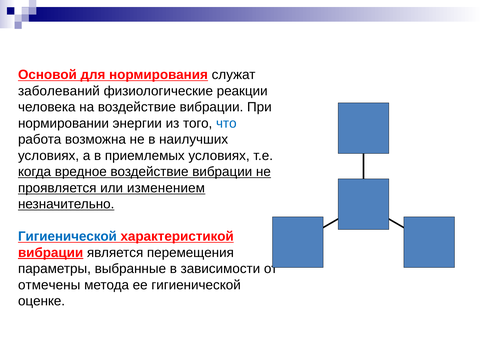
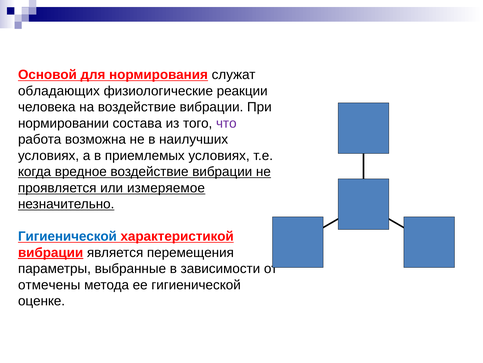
заболеваний: заболеваний -> обладающих (59, 91)
энергии: энергии -> состава (137, 123)
что colour: blue -> purple (226, 123)
изменением: изменением -> измеряемое (166, 188)
